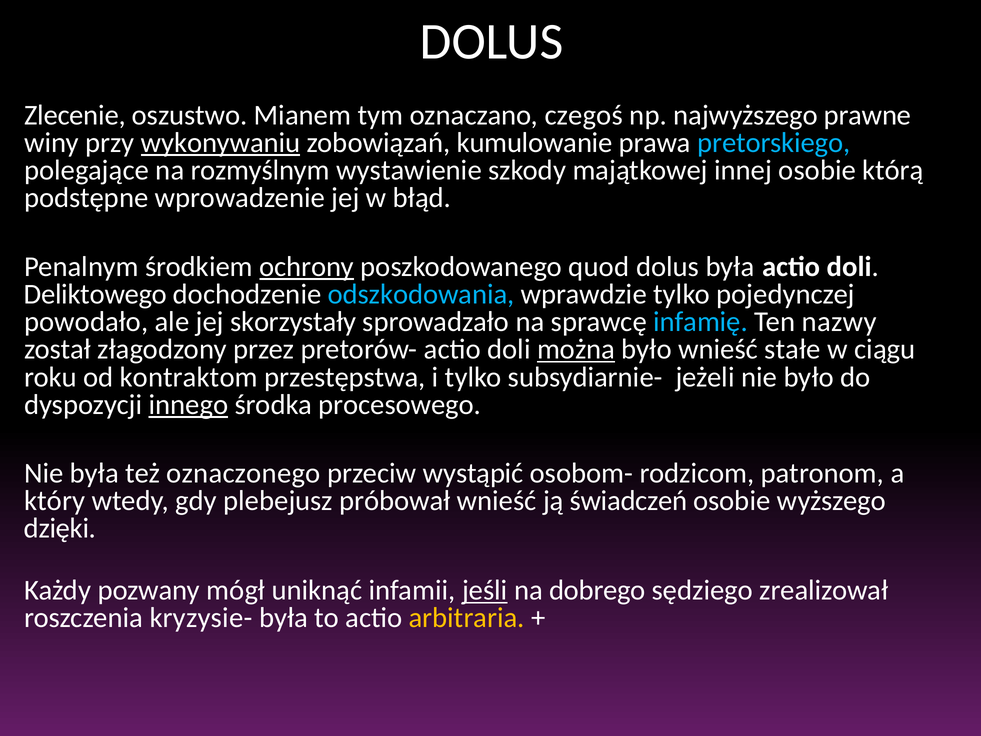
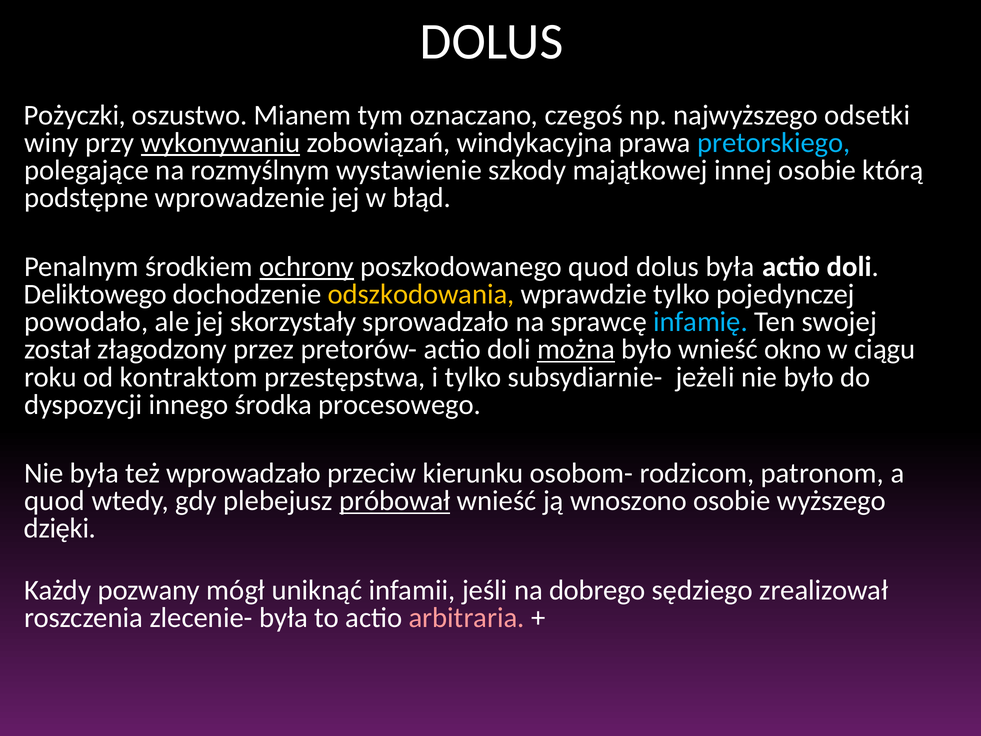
Zlecenie: Zlecenie -> Pożyczki (75, 115)
prawne: prawne -> odsetki (867, 115)
kumulowanie: kumulowanie -> windykacyjna (535, 143)
odszkodowania colour: light blue -> yellow (421, 294)
nazwy: nazwy -> swojej (839, 322)
stałe: stałe -> okno (793, 349)
innego underline: present -> none (188, 405)
oznaczonego: oznaczonego -> wprowadzało (244, 473)
wystąpić: wystąpić -> kierunku (473, 473)
który: który -> quod (55, 501)
próbował underline: none -> present (395, 501)
świadczeń: świadczeń -> wnoszono (628, 501)
jeśli underline: present -> none (485, 590)
kryzysie-: kryzysie- -> zlecenie- (201, 618)
arbitraria colour: yellow -> pink (467, 618)
